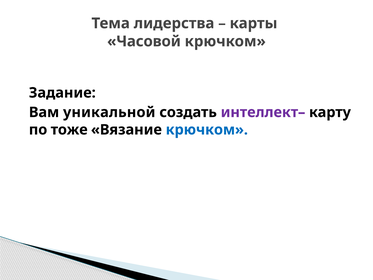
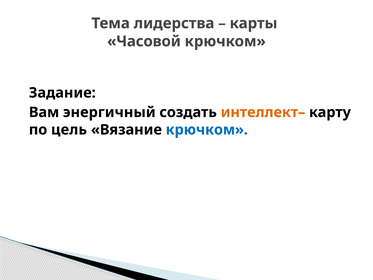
уникальной: уникальной -> энергичный (109, 112)
интеллект– colour: purple -> orange (263, 112)
тоже: тоже -> цель (69, 130)
